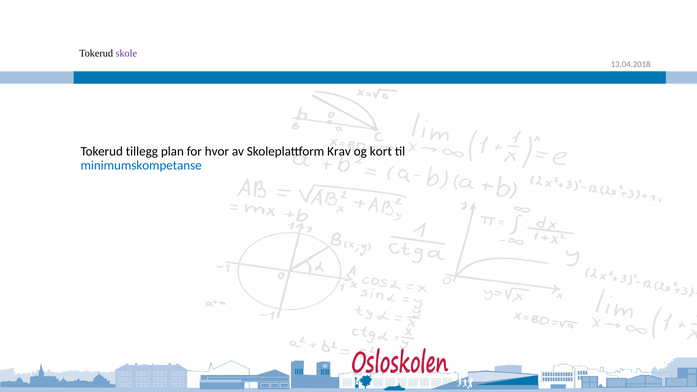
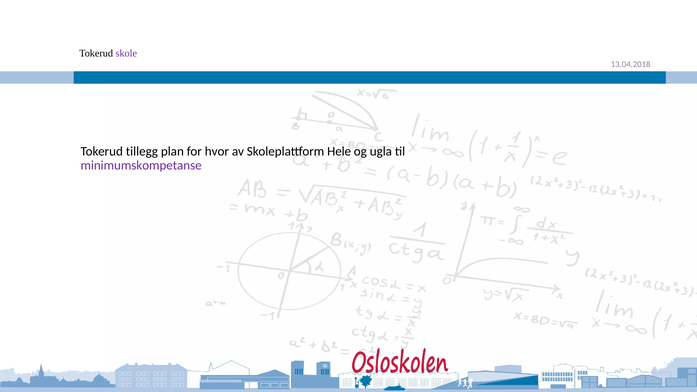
Krav: Krav -> Hele (339, 152)
kort: kort -> ugla (381, 152)
minimumskompetanse colour: blue -> purple (141, 166)
